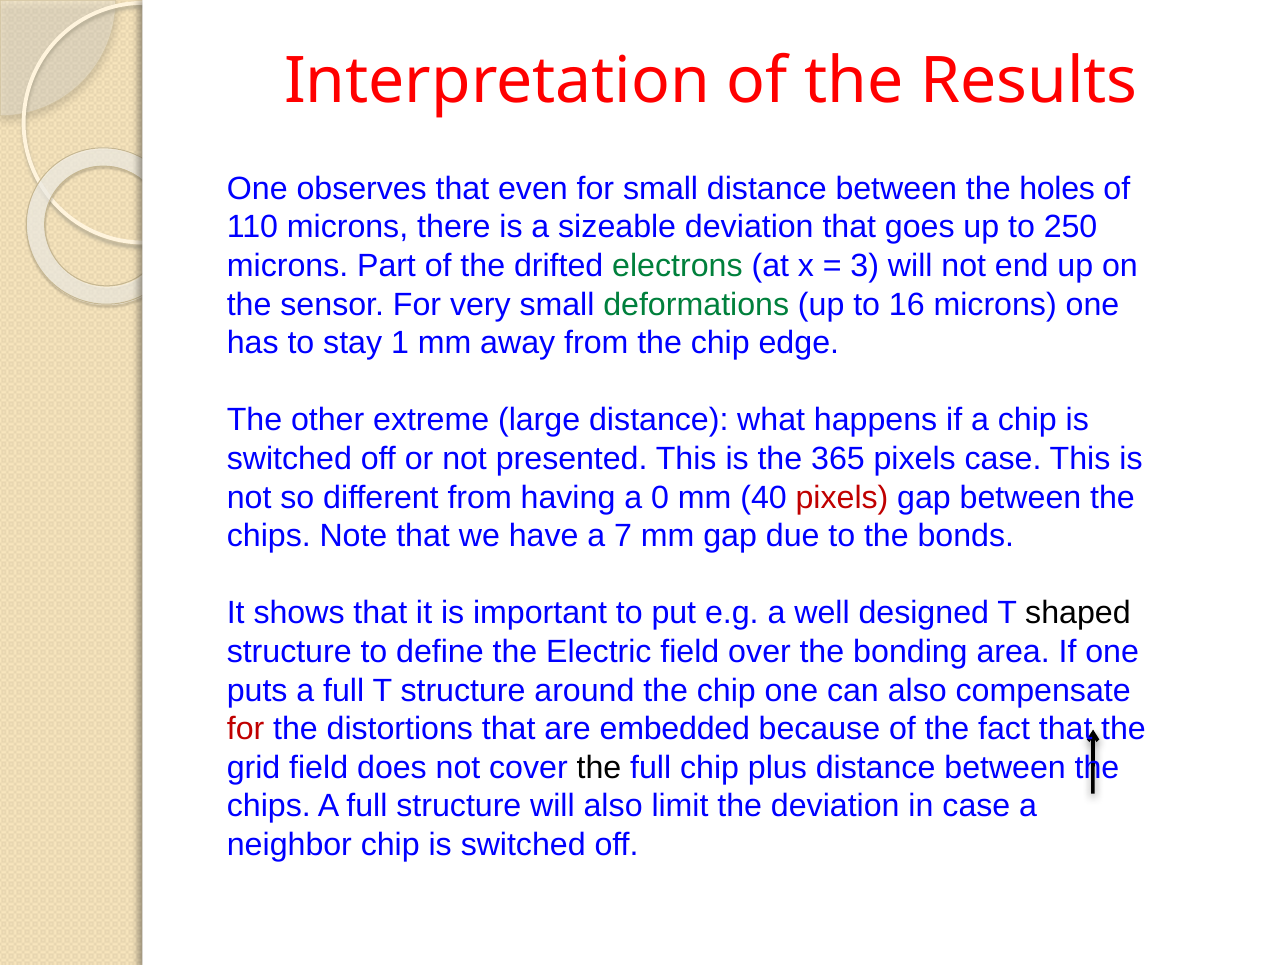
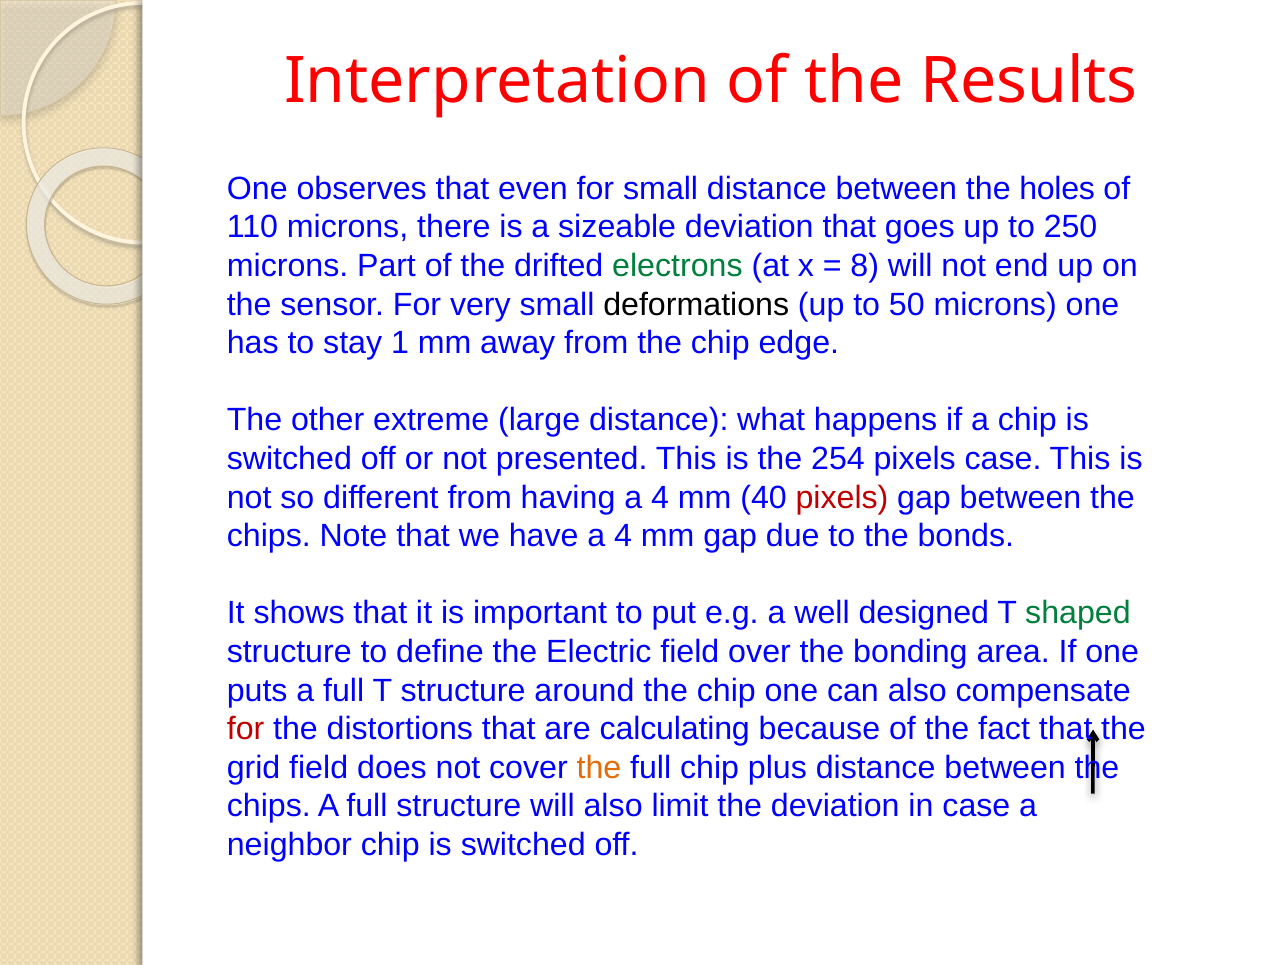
3: 3 -> 8 (865, 266)
deformations colour: green -> black (696, 304)
16: 16 -> 50 (907, 304)
365: 365 -> 254 (838, 459)
having a 0: 0 -> 4 (660, 497)
have a 7: 7 -> 4 (623, 536)
shaped colour: black -> green (1078, 613)
embedded: embedded -> calculating (675, 729)
the colour: black -> orange (599, 767)
